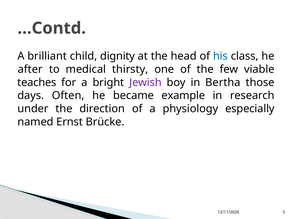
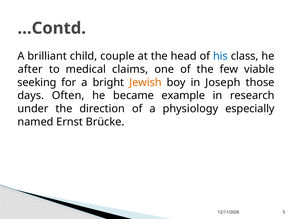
dignity: dignity -> couple (118, 56)
thirsty: thirsty -> claims (130, 69)
teaches: teaches -> seeking (37, 82)
Jewish colour: purple -> orange (145, 82)
Bertha: Bertha -> Joseph (223, 82)
